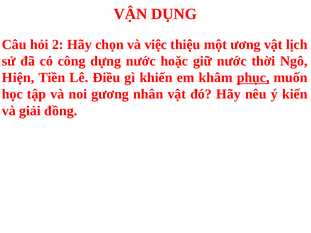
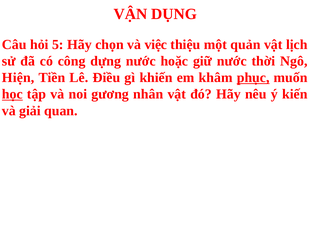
2: 2 -> 5 (58, 45)
ương: ương -> quản (245, 45)
học underline: none -> present (12, 94)
đồng: đồng -> quan (61, 111)
